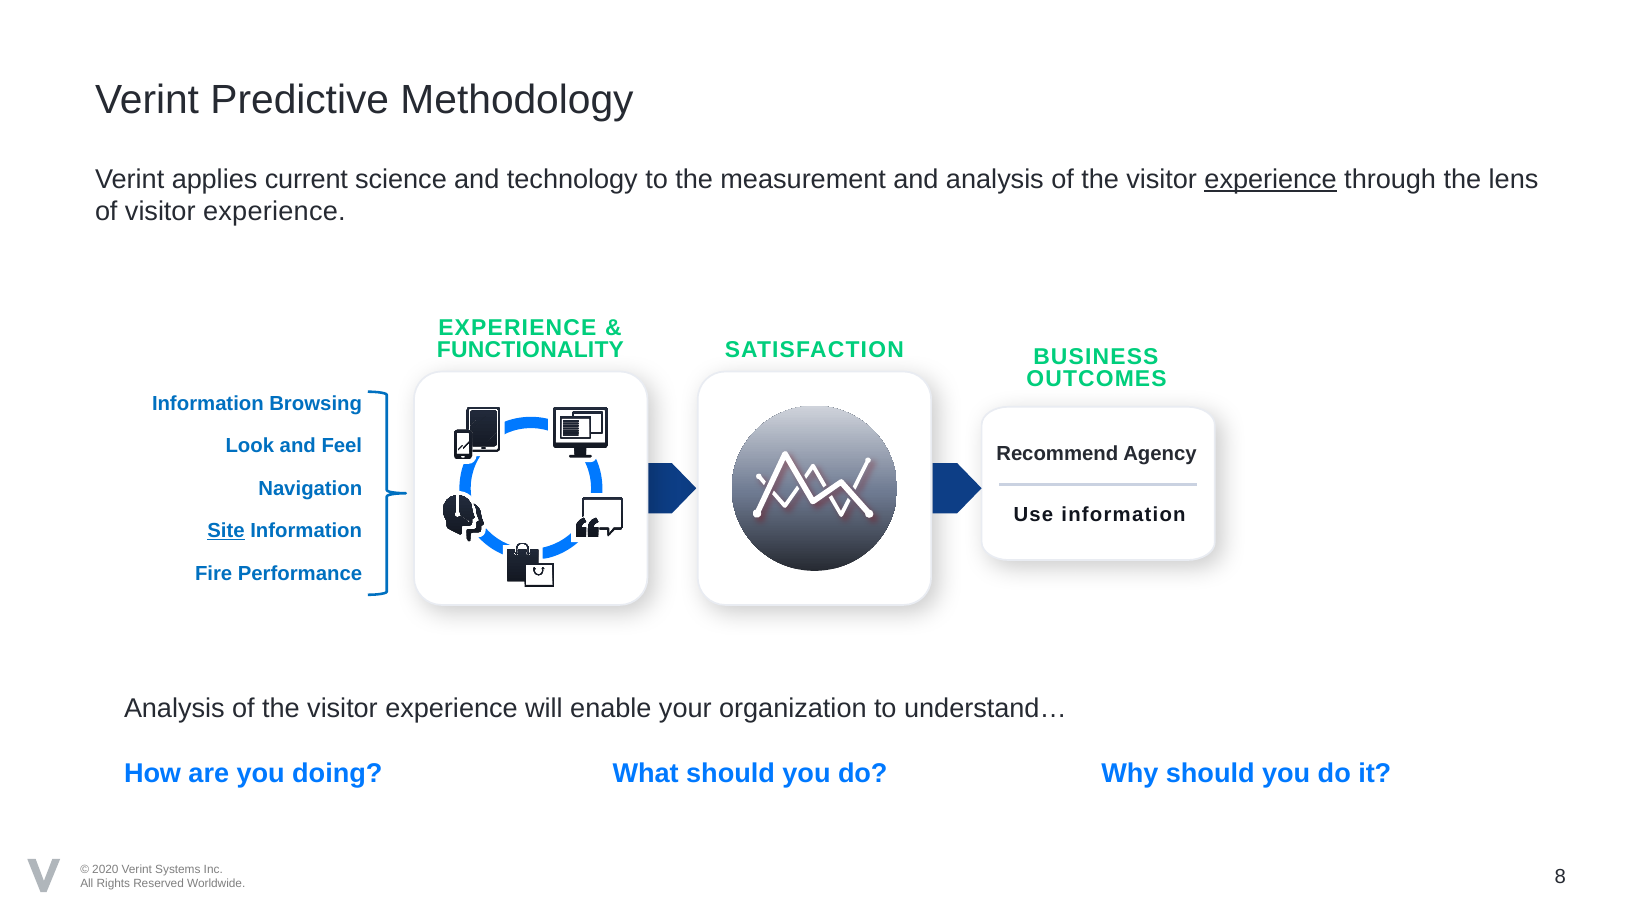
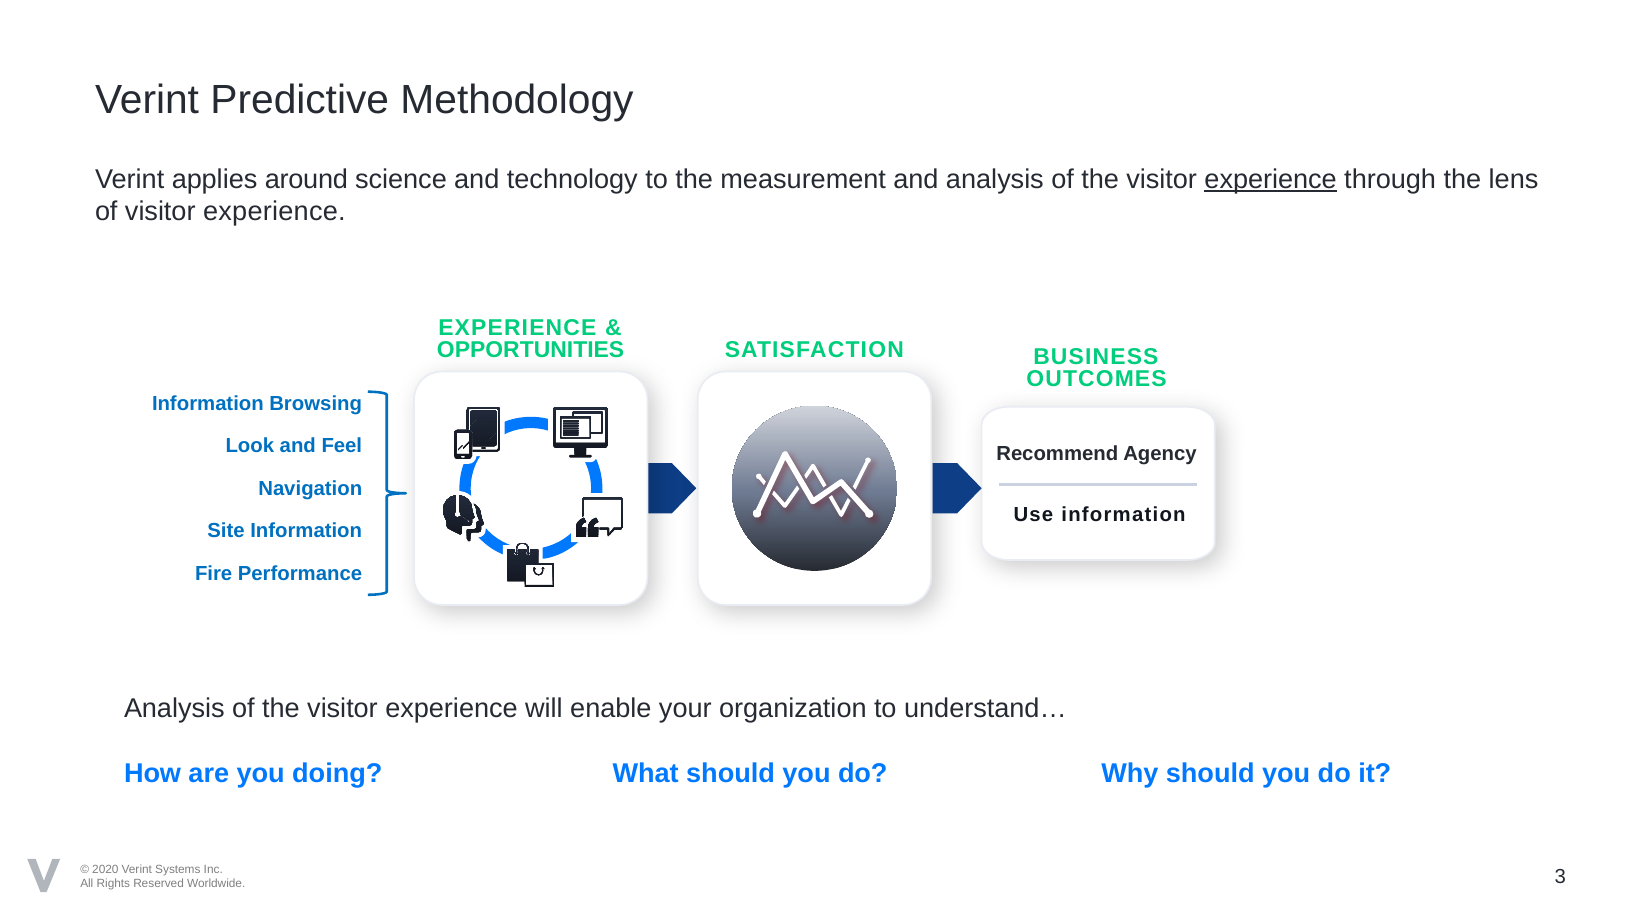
current: current -> around (306, 179)
FUNCTIONALITY: FUNCTIONALITY -> OPPORTUNITIES (531, 350)
Site underline: present -> none (226, 531)
8: 8 -> 3 (1560, 877)
